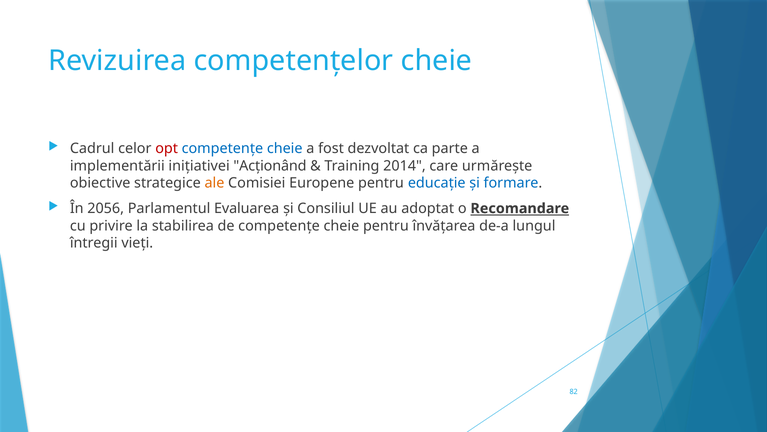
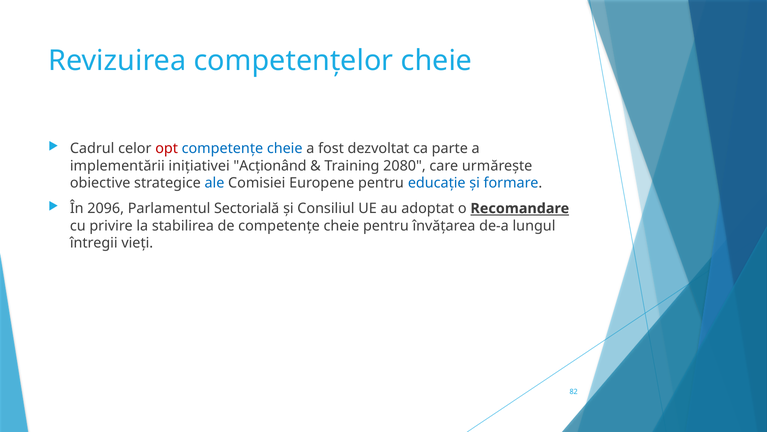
2014: 2014 -> 2080 (404, 166)
ale colour: orange -> blue (215, 183)
2056: 2056 -> 2096 (106, 208)
Evaluarea: Evaluarea -> Sectorială (247, 208)
